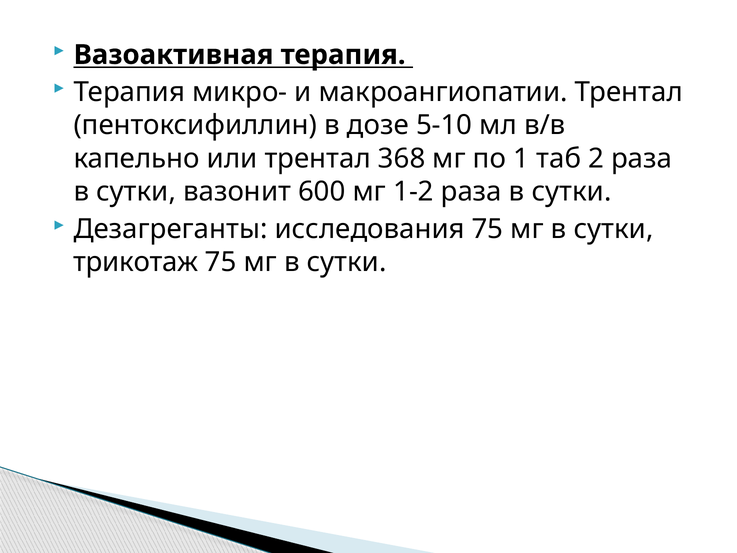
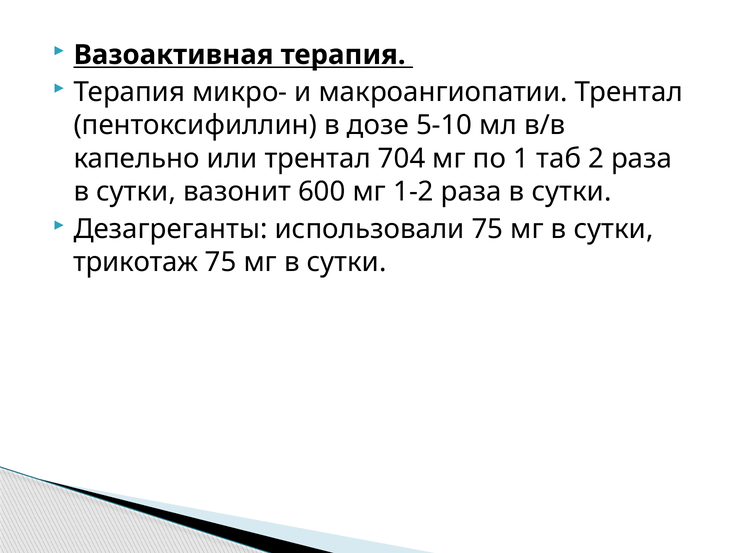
368: 368 -> 704 (402, 158)
исследования: исследования -> использовали (370, 229)
